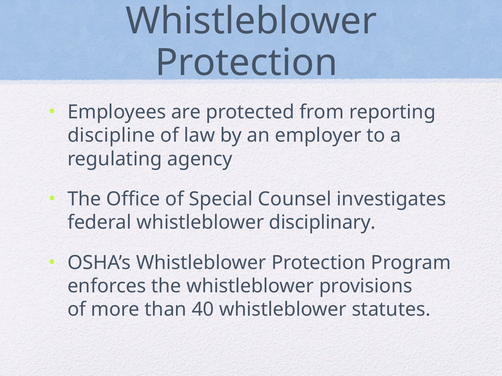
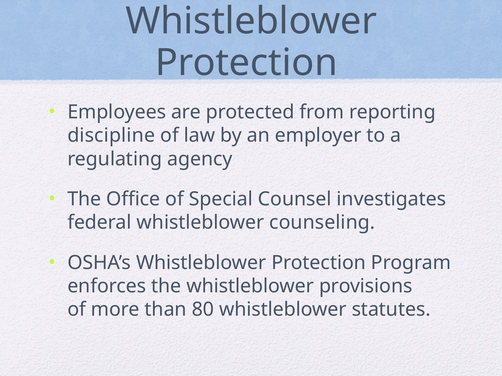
disciplinary: disciplinary -> counseling (322, 223)
40: 40 -> 80 (203, 310)
